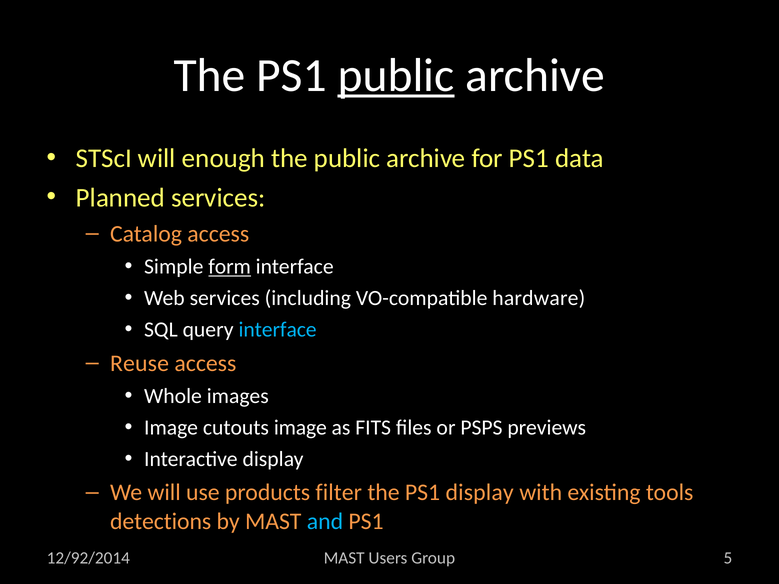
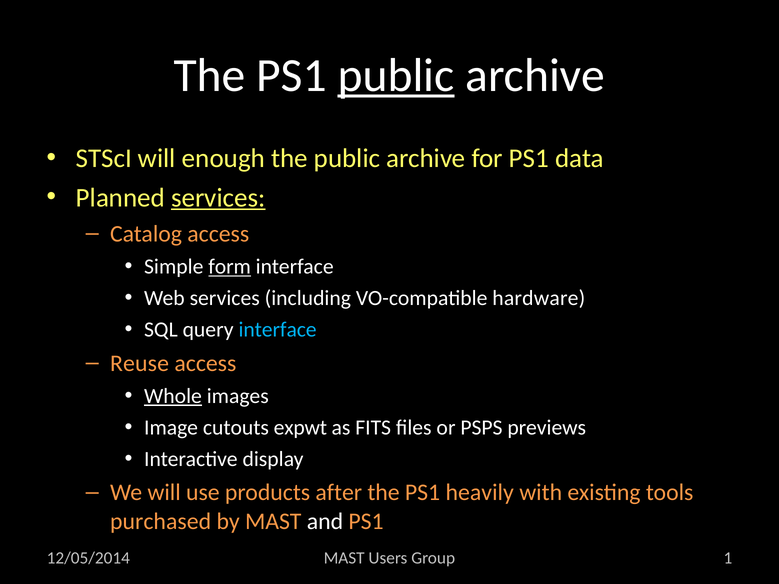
services underline: none -> present (218, 198)
Whole underline: none -> present (173, 396)
cutouts image: image -> expwt (300, 428)
filter: filter -> after (339, 493)
PS1 display: display -> heavily (480, 493)
detections: detections -> purchased (161, 521)
and colour: light blue -> white (325, 521)
5: 5 -> 1 (728, 558)
12/92/2014: 12/92/2014 -> 12/05/2014 (88, 558)
